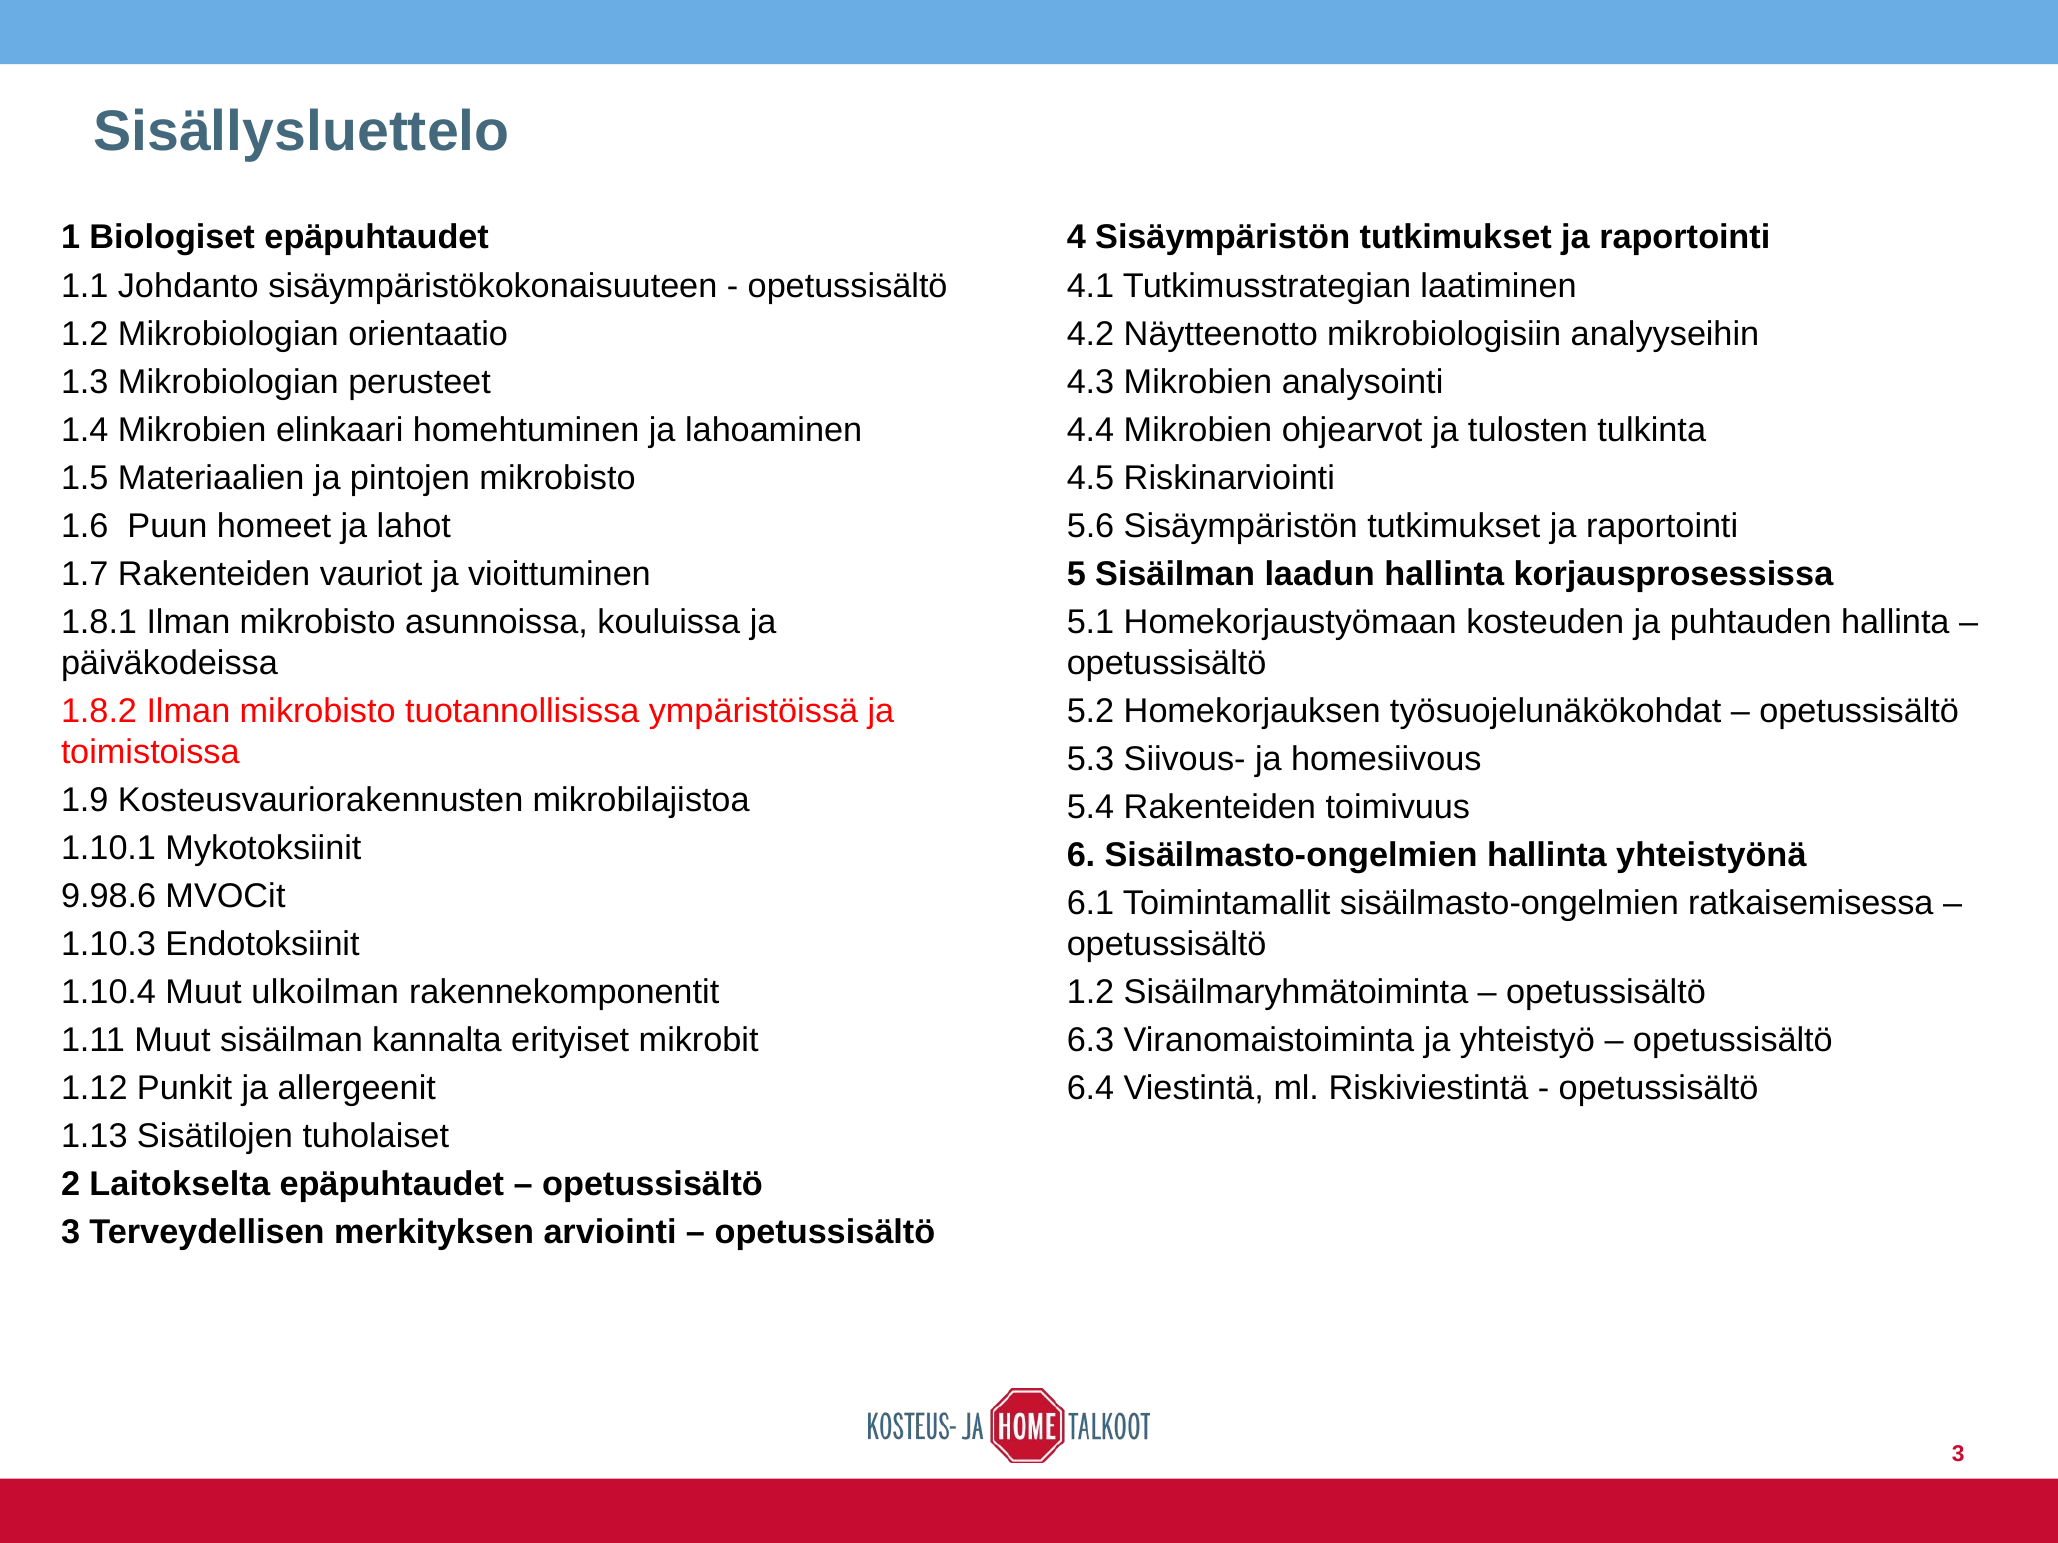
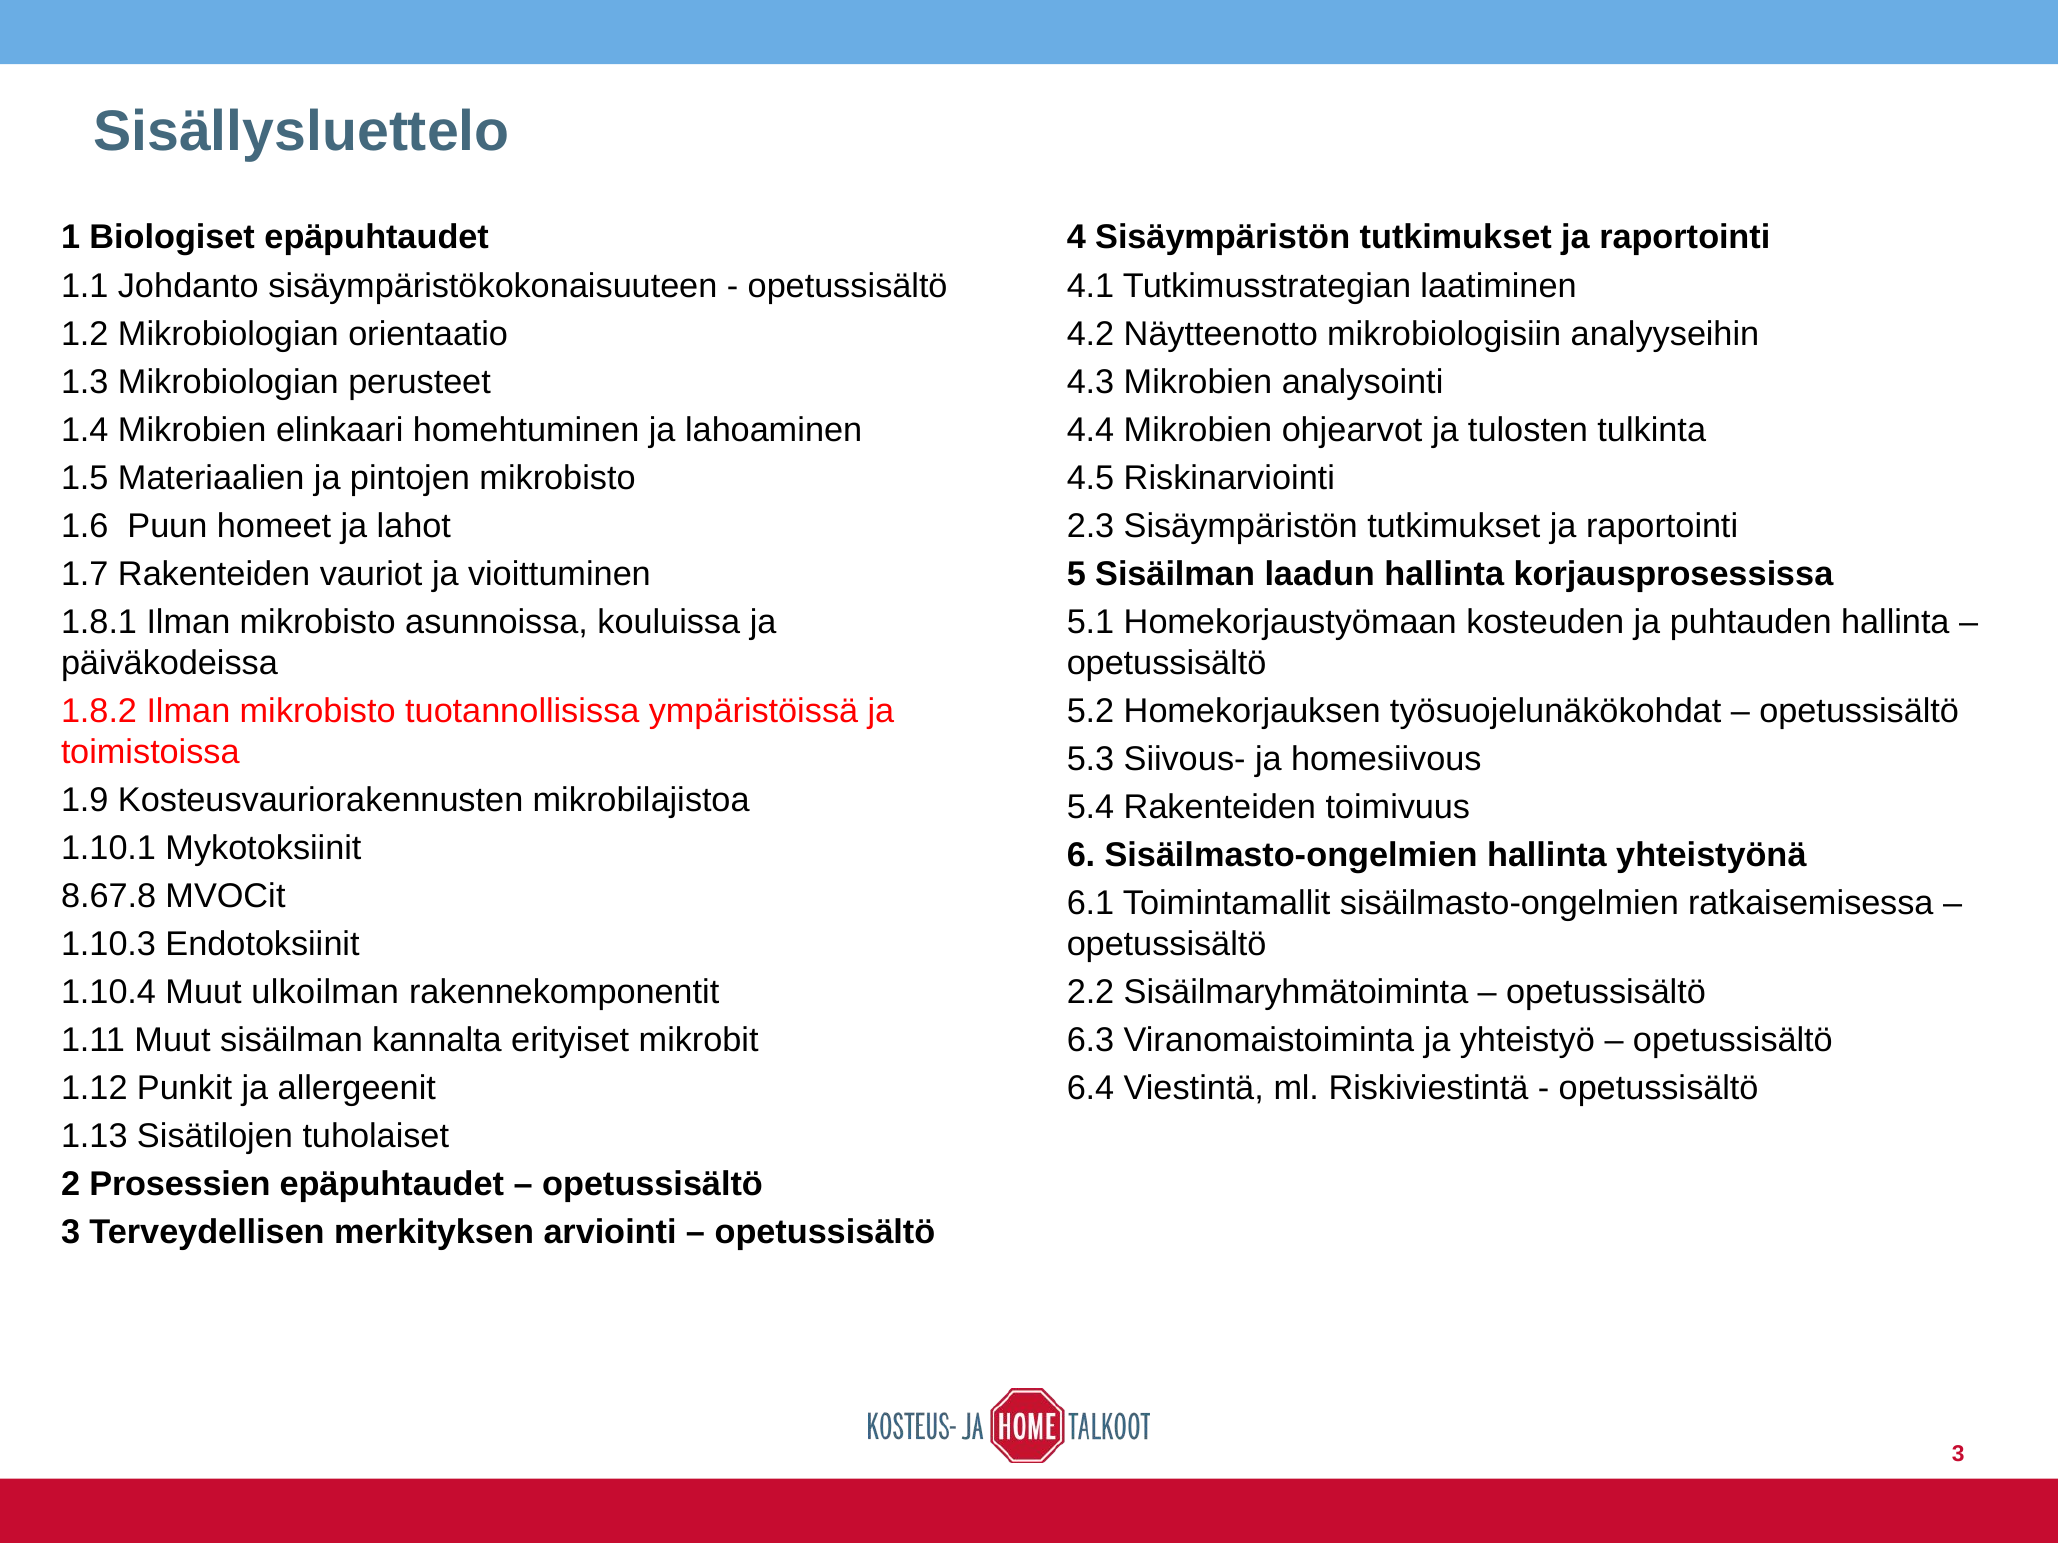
5.6: 5.6 -> 2.3 (1091, 526)
9.98.6: 9.98.6 -> 8.67.8 (109, 897)
1.2: 1.2 -> 2.2 (1091, 993)
Laitokselta: Laitokselta -> Prosessien (180, 1185)
